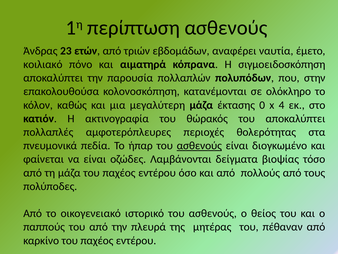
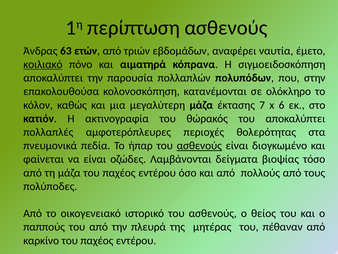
23: 23 -> 63 (66, 51)
κοιλιακό underline: none -> present (43, 64)
0: 0 -> 7 (262, 105)
4: 4 -> 6 (281, 105)
